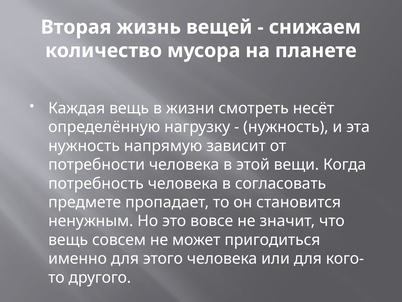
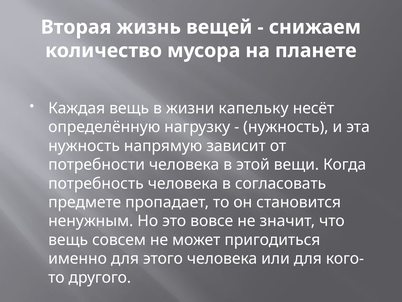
смотреть: смотреть -> капельку (254, 108)
